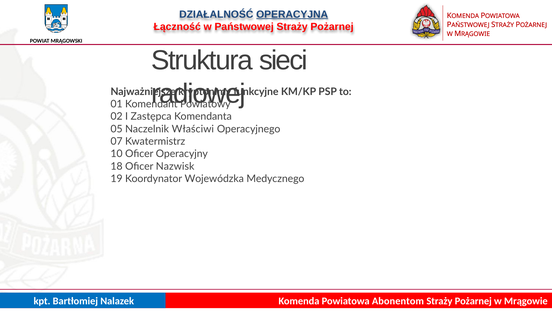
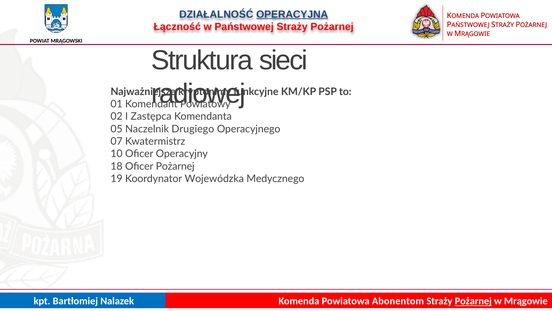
Właściwi: Właściwi -> Drugiego (193, 129)
Oficer Nazwisk: Nazwisk -> Pożarnej (175, 166)
Pożarnej underline: none -> present (473, 301)
